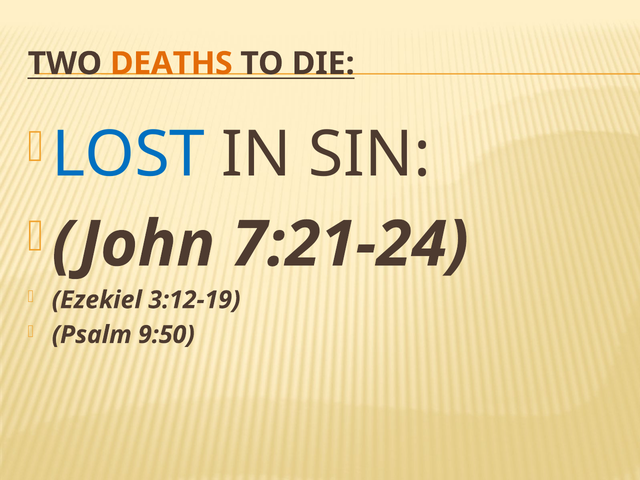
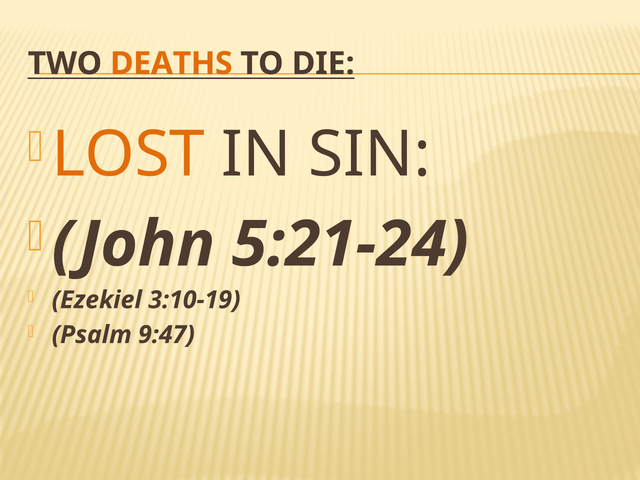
LOST colour: blue -> orange (128, 155)
7:21-24: 7:21-24 -> 5:21-24 (350, 244)
3:12-19: 3:12-19 -> 3:10-19 (194, 300)
9:50: 9:50 -> 9:47 (166, 335)
